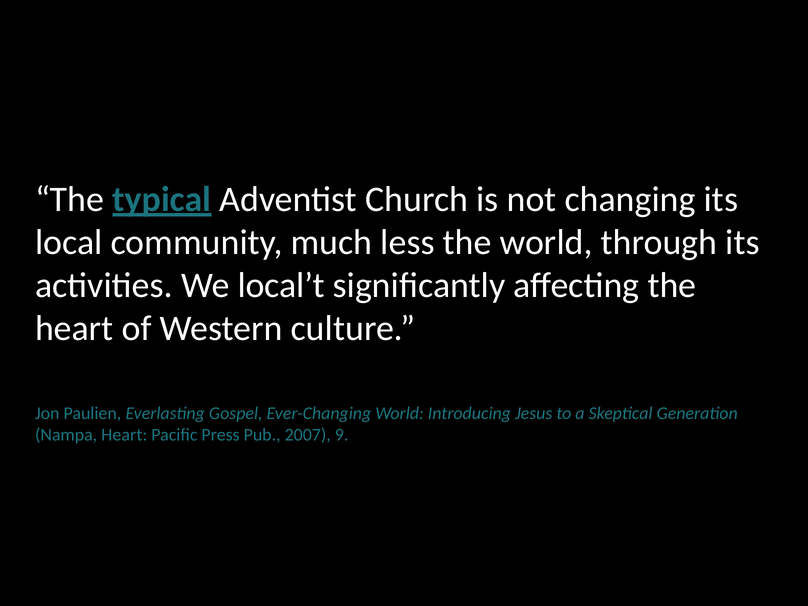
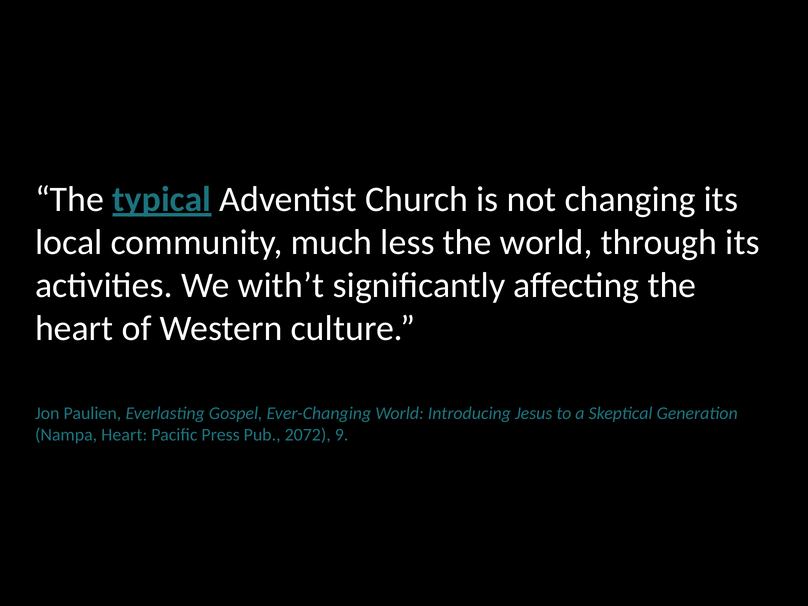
local’t: local’t -> with’t (281, 285)
2007: 2007 -> 2072 (308, 435)
